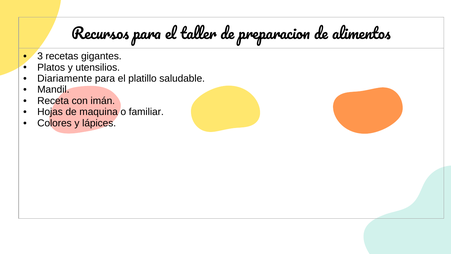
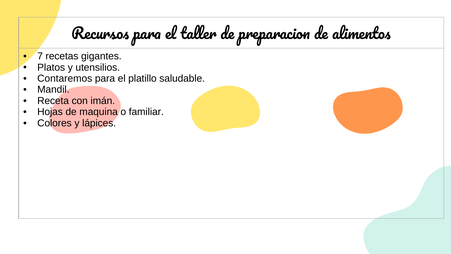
3: 3 -> 7 (40, 56)
Diariamente: Diariamente -> Contaremos (65, 78)
